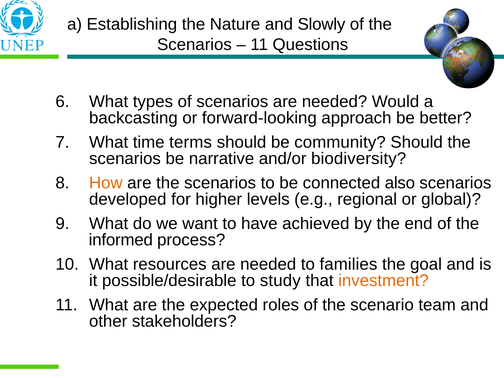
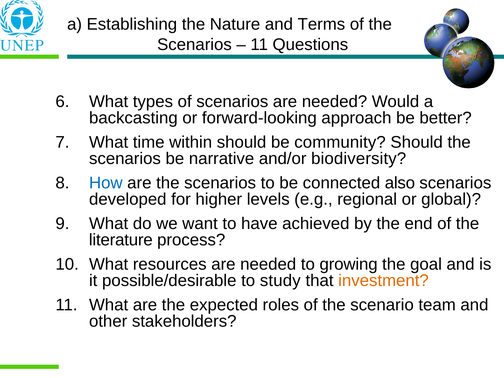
Slowly: Slowly -> Terms (321, 24)
terms: terms -> within (191, 142)
How colour: orange -> blue (106, 183)
informed: informed -> literature (121, 240)
families: families -> growing (349, 264)
